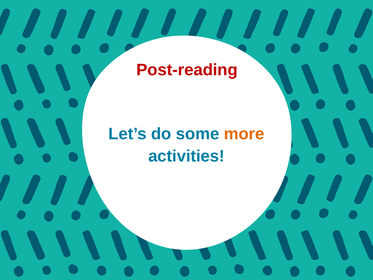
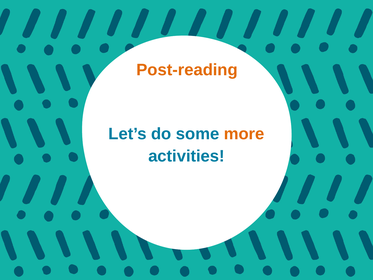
Post-reading colour: red -> orange (187, 70)
